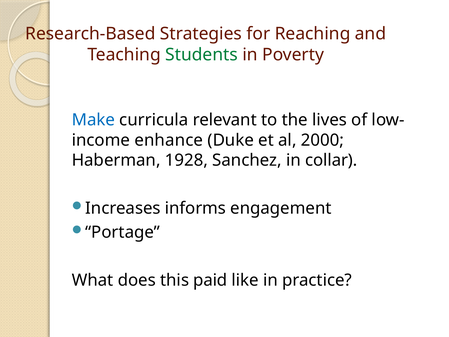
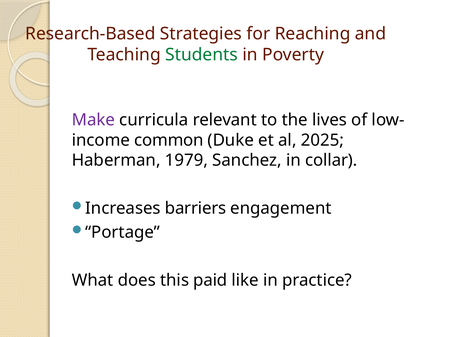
Make colour: blue -> purple (93, 120)
enhance: enhance -> common (169, 140)
2000: 2000 -> 2025 (322, 140)
1928: 1928 -> 1979 (186, 160)
informs: informs -> barriers (196, 208)
